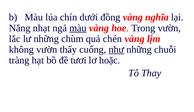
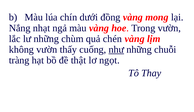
nghĩa: nghĩa -> mong (157, 17)
màu underline: present -> none (78, 28)
tươi: tươi -> thật (78, 60)
hoặc: hoặc -> ngọt (109, 60)
